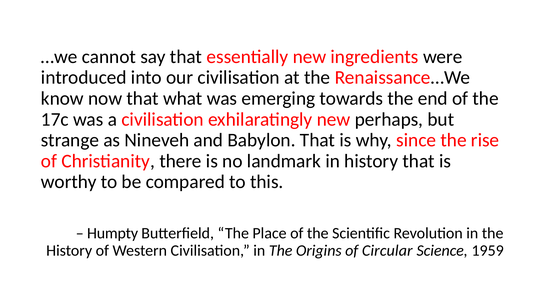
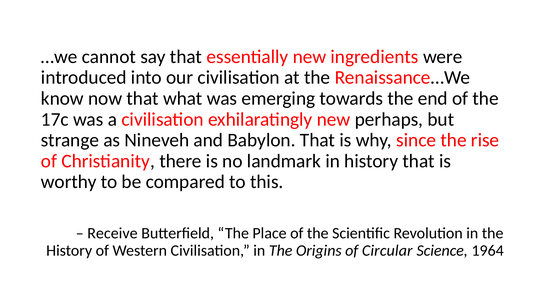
Humpty: Humpty -> Receive (112, 233)
1959: 1959 -> 1964 (488, 251)
